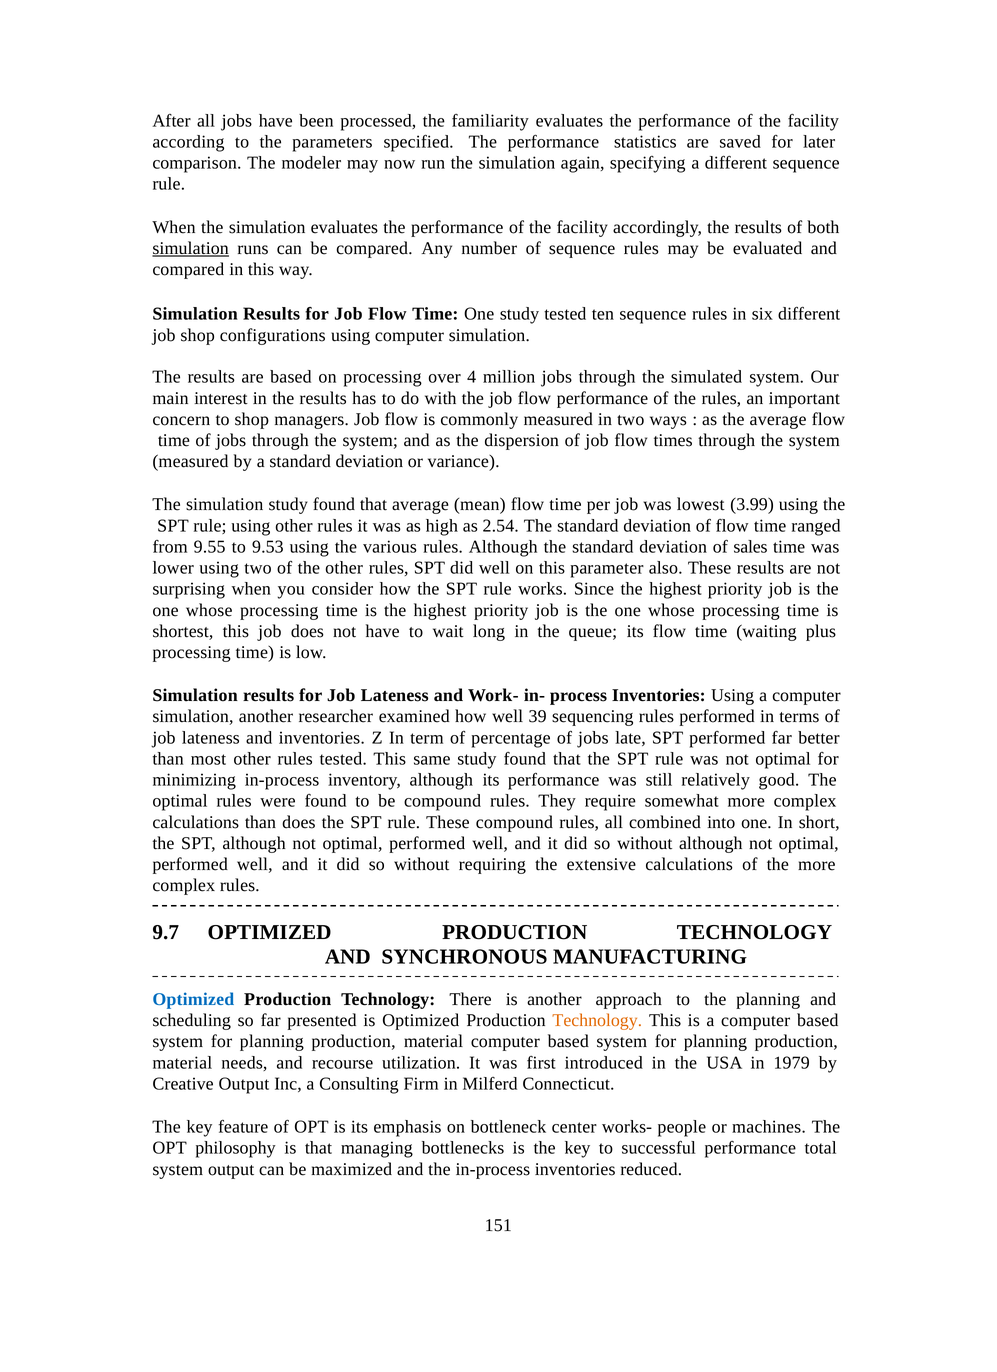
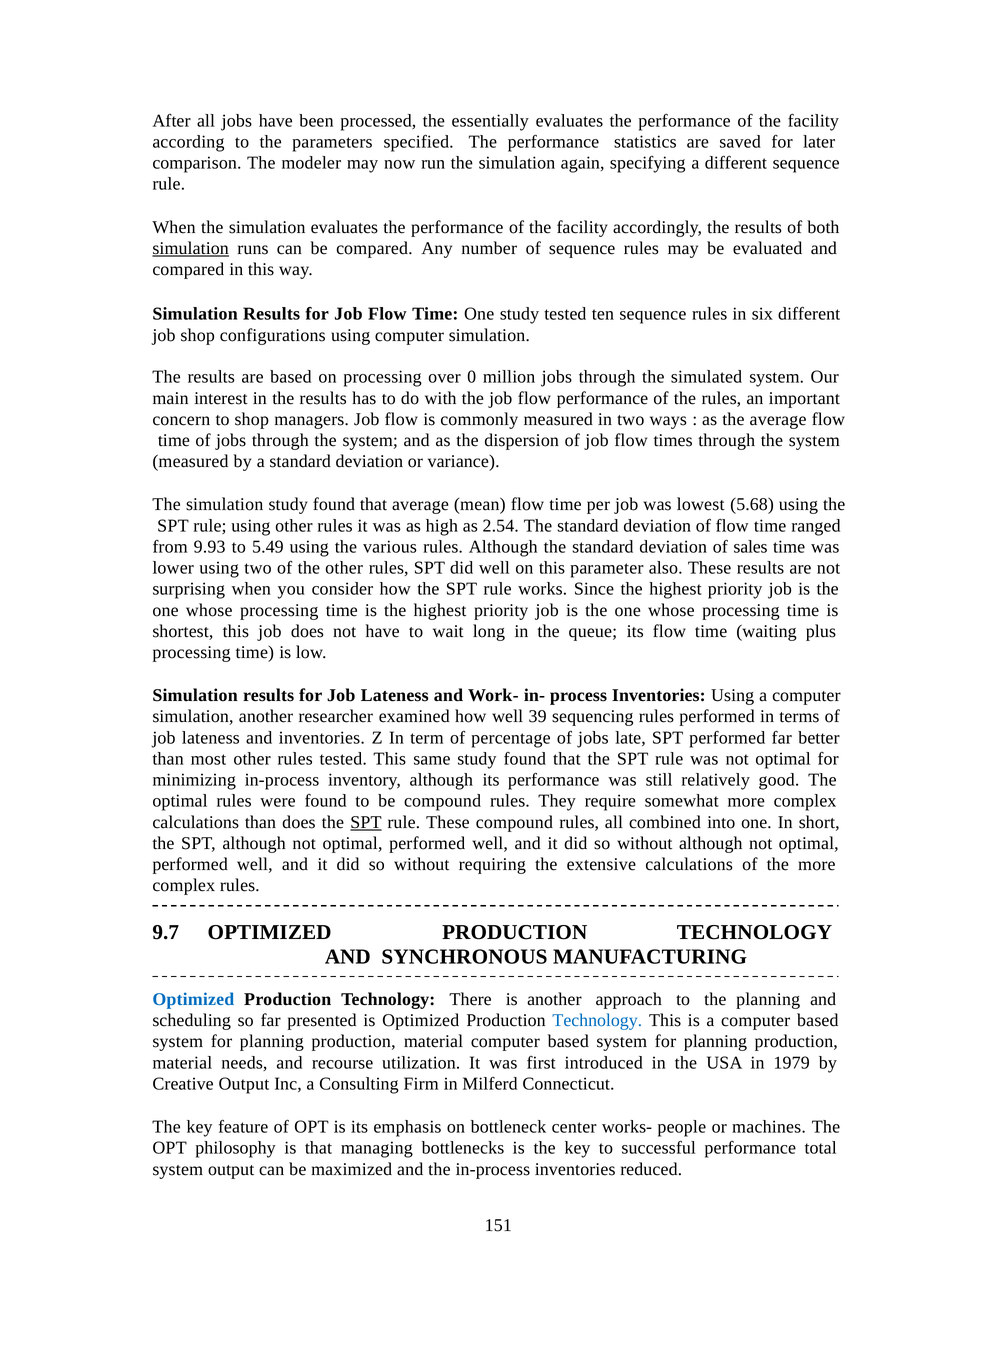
familiarity: familiarity -> essentially (490, 121)
4: 4 -> 0 (472, 377)
3.99: 3.99 -> 5.68 (752, 504)
9.55: 9.55 -> 9.93 (210, 547)
9.53: 9.53 -> 5.49 (268, 547)
SPT underline: none -> present (366, 822)
Technology colour: orange -> blue (597, 1020)
